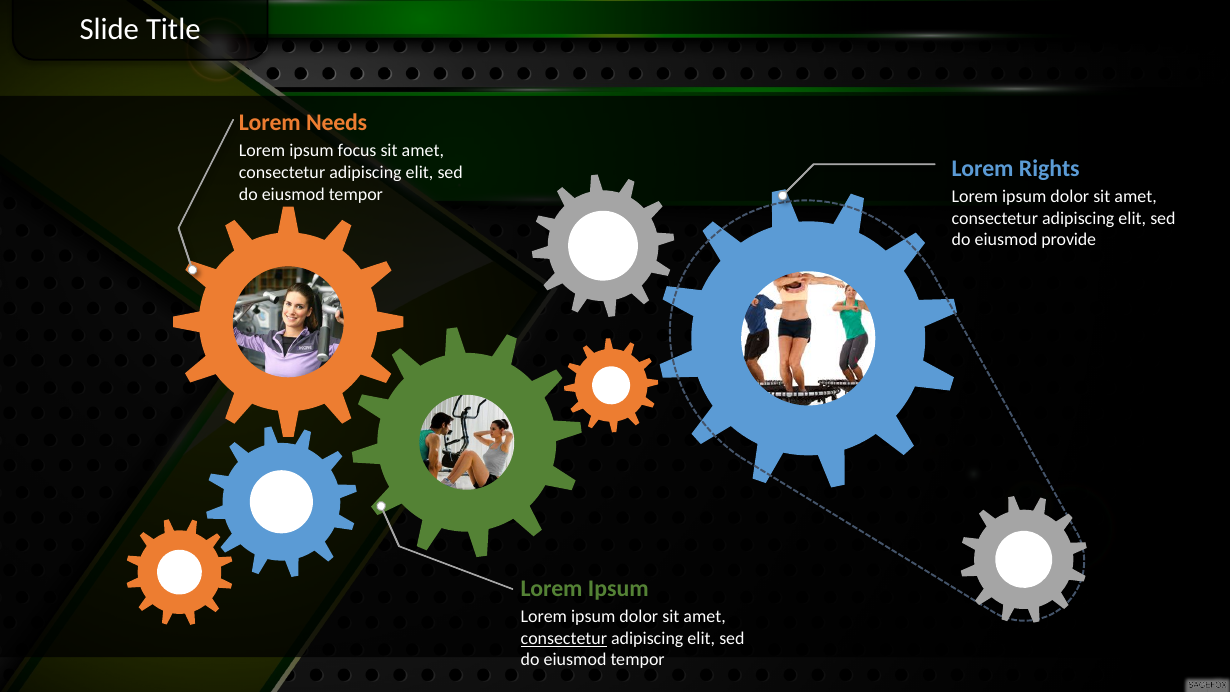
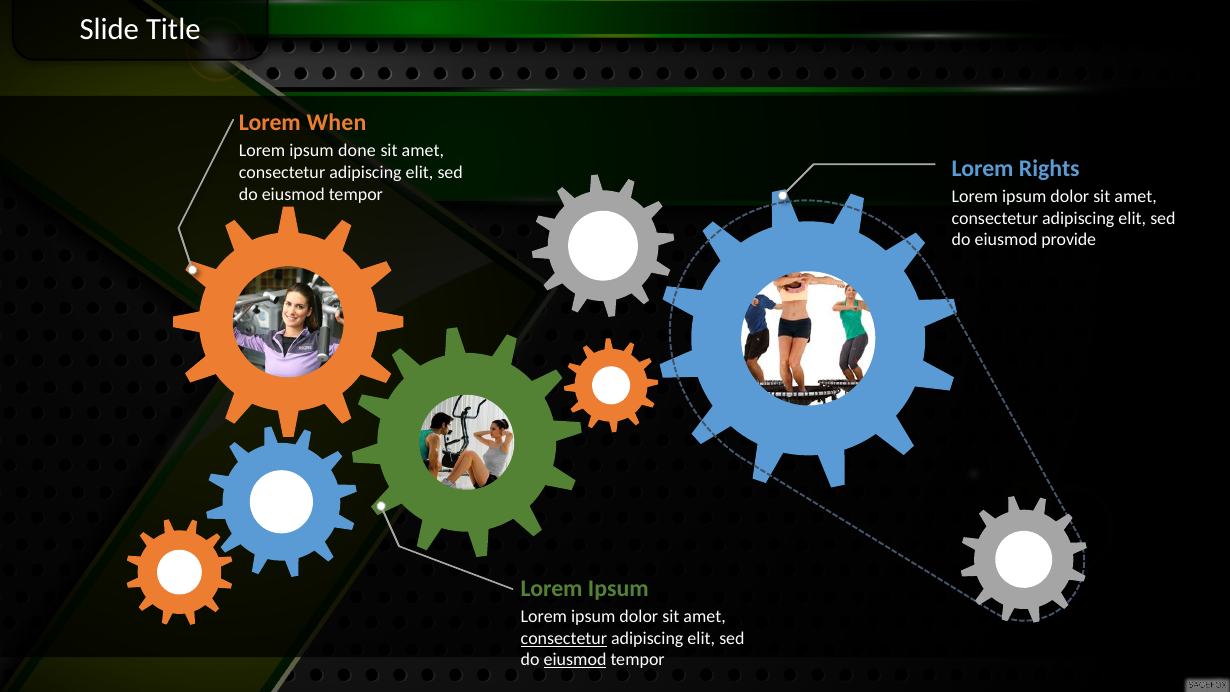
Needs: Needs -> When (336, 123)
focus: focus -> done (357, 151)
eiusmod underline: none -> present (575, 660)
